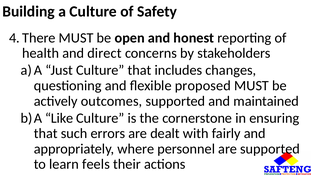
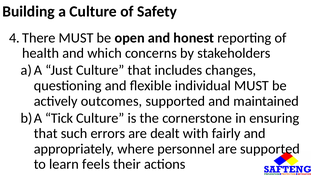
direct: direct -> which (105, 53)
proposed: proposed -> individual (203, 86)
Like: Like -> Tick (59, 118)
